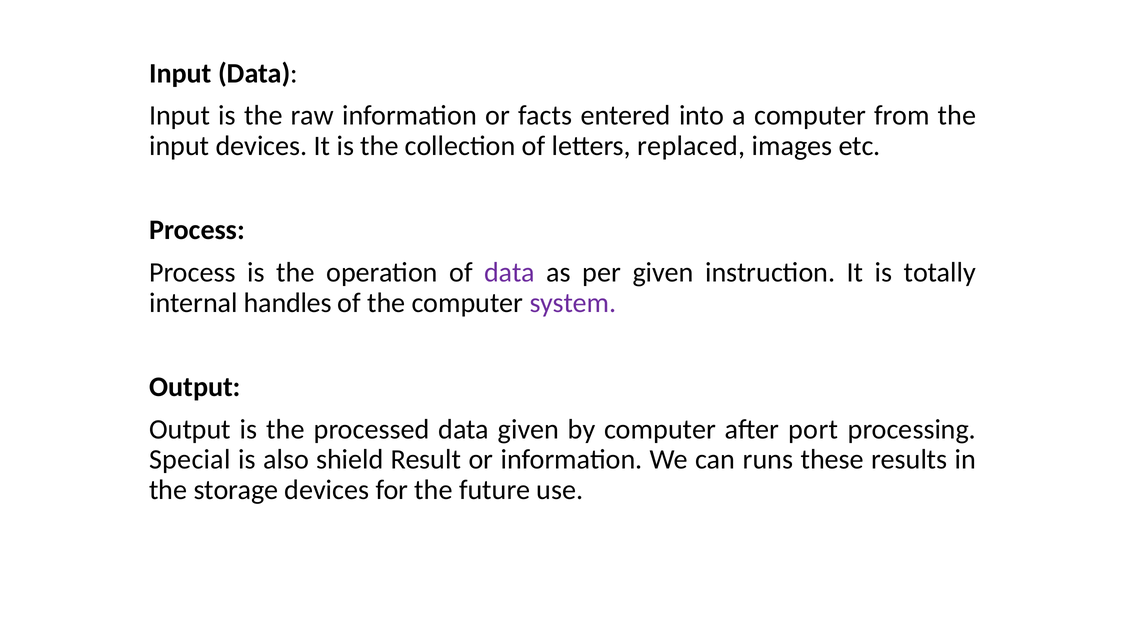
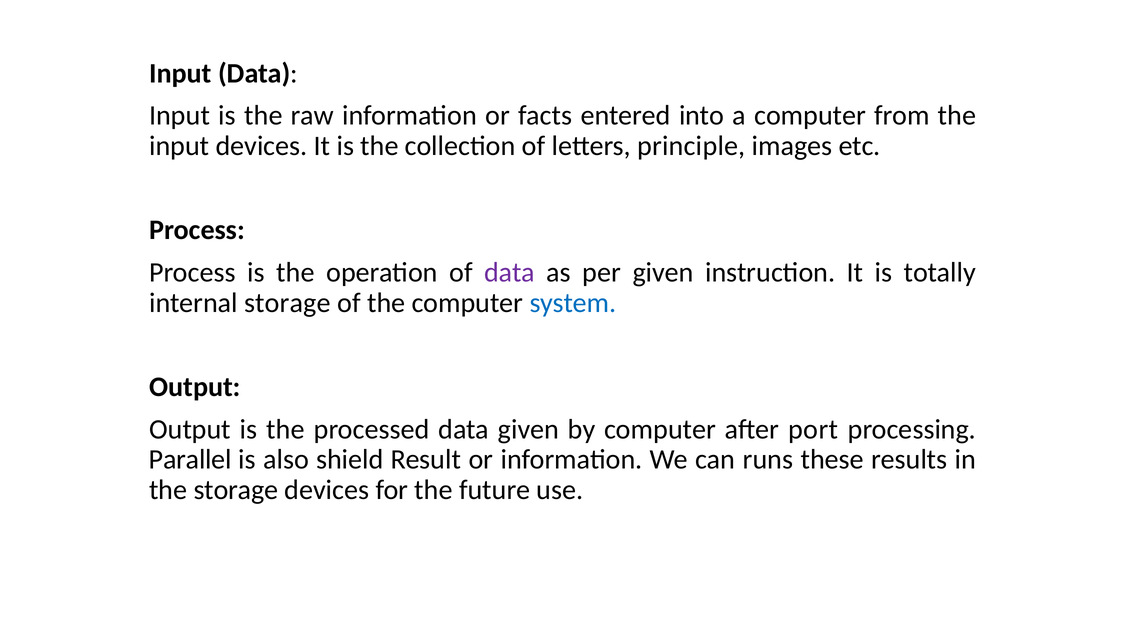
replaced: replaced -> principle (691, 146)
internal handles: handles -> storage (288, 302)
system colour: purple -> blue (573, 302)
Special: Special -> Parallel (190, 459)
